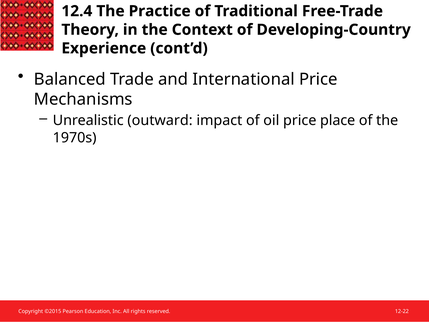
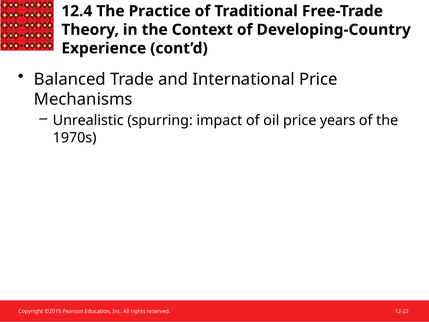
outward: outward -> spurring (160, 120)
place: place -> years (338, 120)
